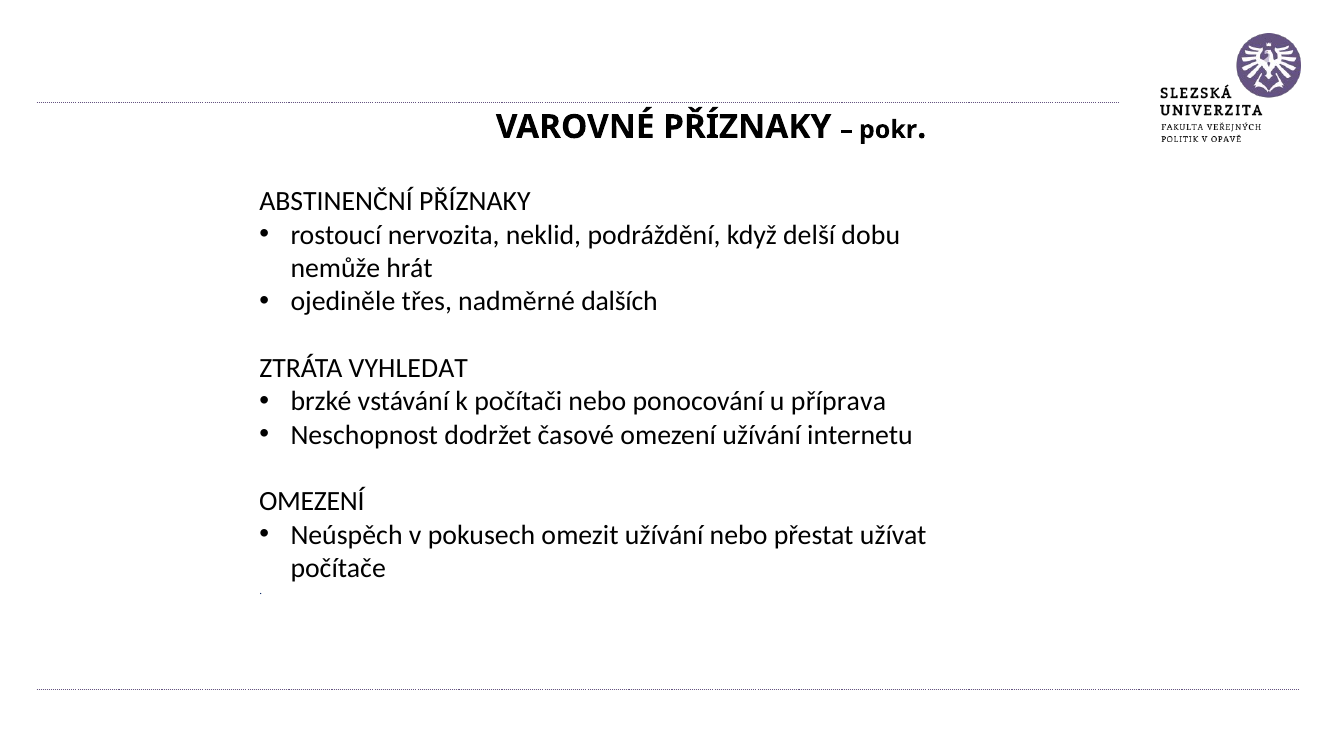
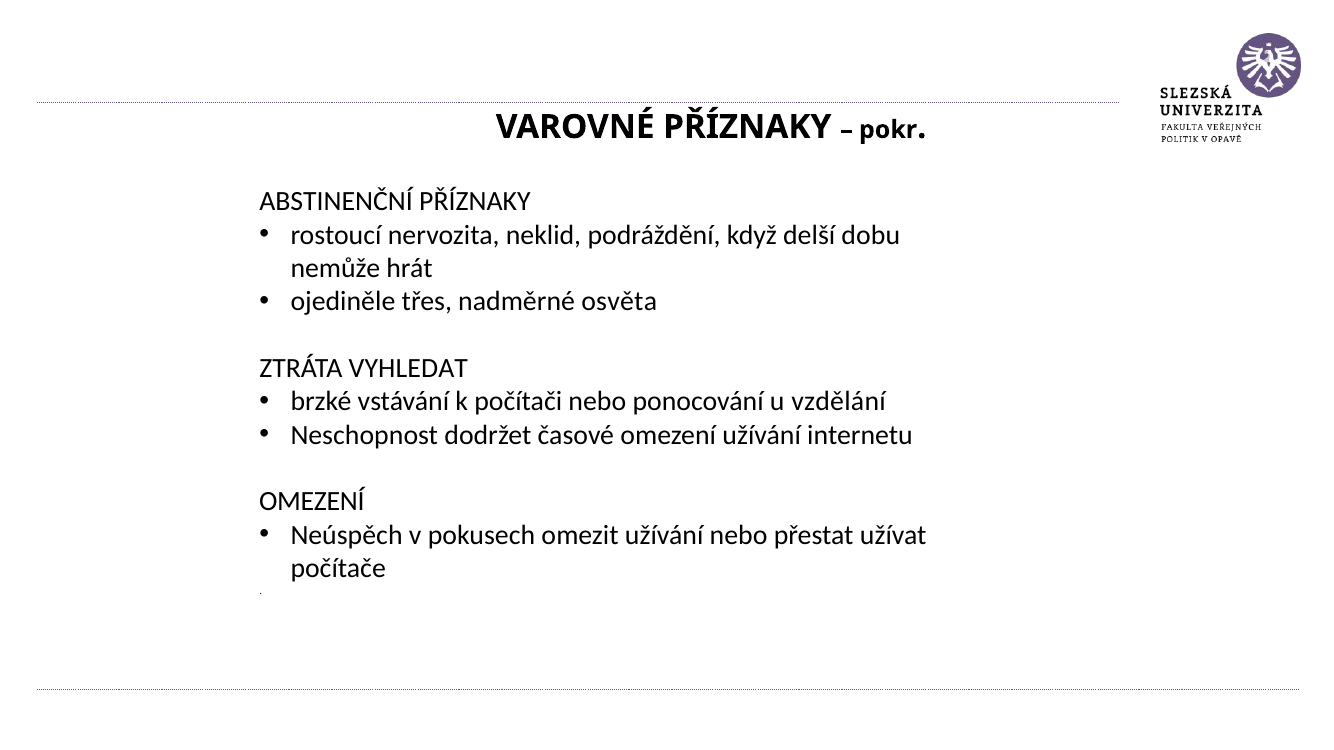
dalších: dalších -> osvěta (619, 302)
příprava: příprava -> vzdělání (839, 402)
